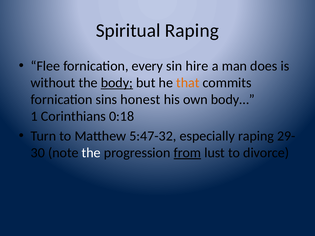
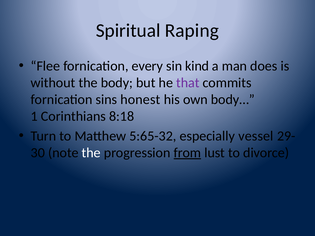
hire: hire -> kind (197, 66)
body underline: present -> none (117, 83)
that colour: orange -> purple (188, 83)
0:18: 0:18 -> 8:18 (122, 116)
5:47-32: 5:47-32 -> 5:65-32 (153, 136)
especially raping: raping -> vessel (256, 136)
